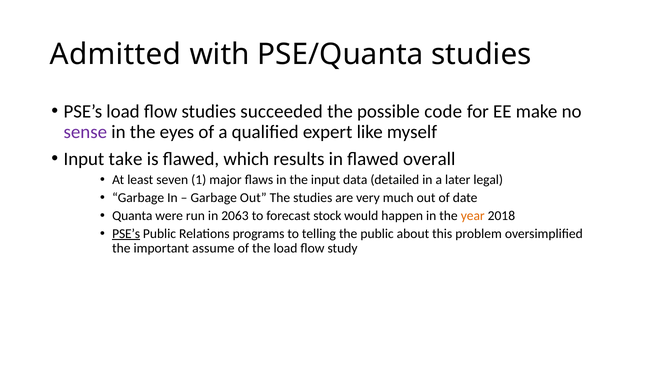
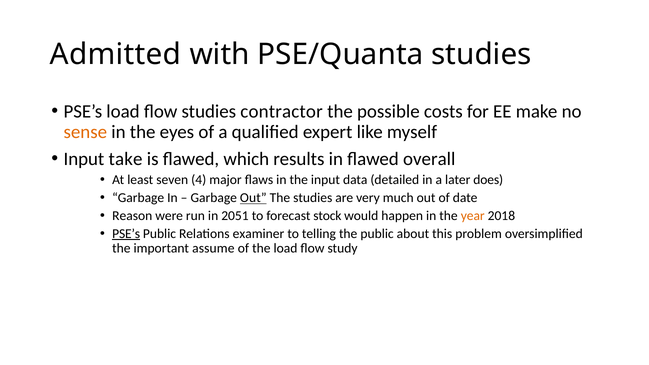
succeeded: succeeded -> contractor (282, 111)
code: code -> costs (443, 111)
sense colour: purple -> orange (85, 132)
1: 1 -> 4 (199, 180)
legal: legal -> does (488, 180)
Out underline: none -> present (253, 198)
Quanta: Quanta -> Reason (132, 216)
2063: 2063 -> 2051 (235, 216)
programs: programs -> examiner (258, 234)
